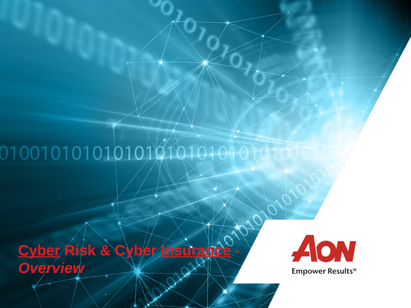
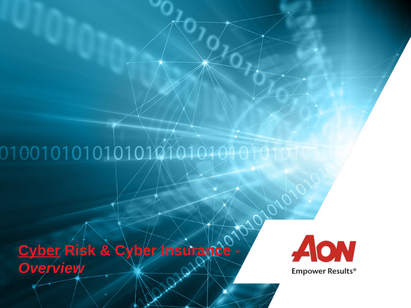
Insurance underline: present -> none (196, 251)
